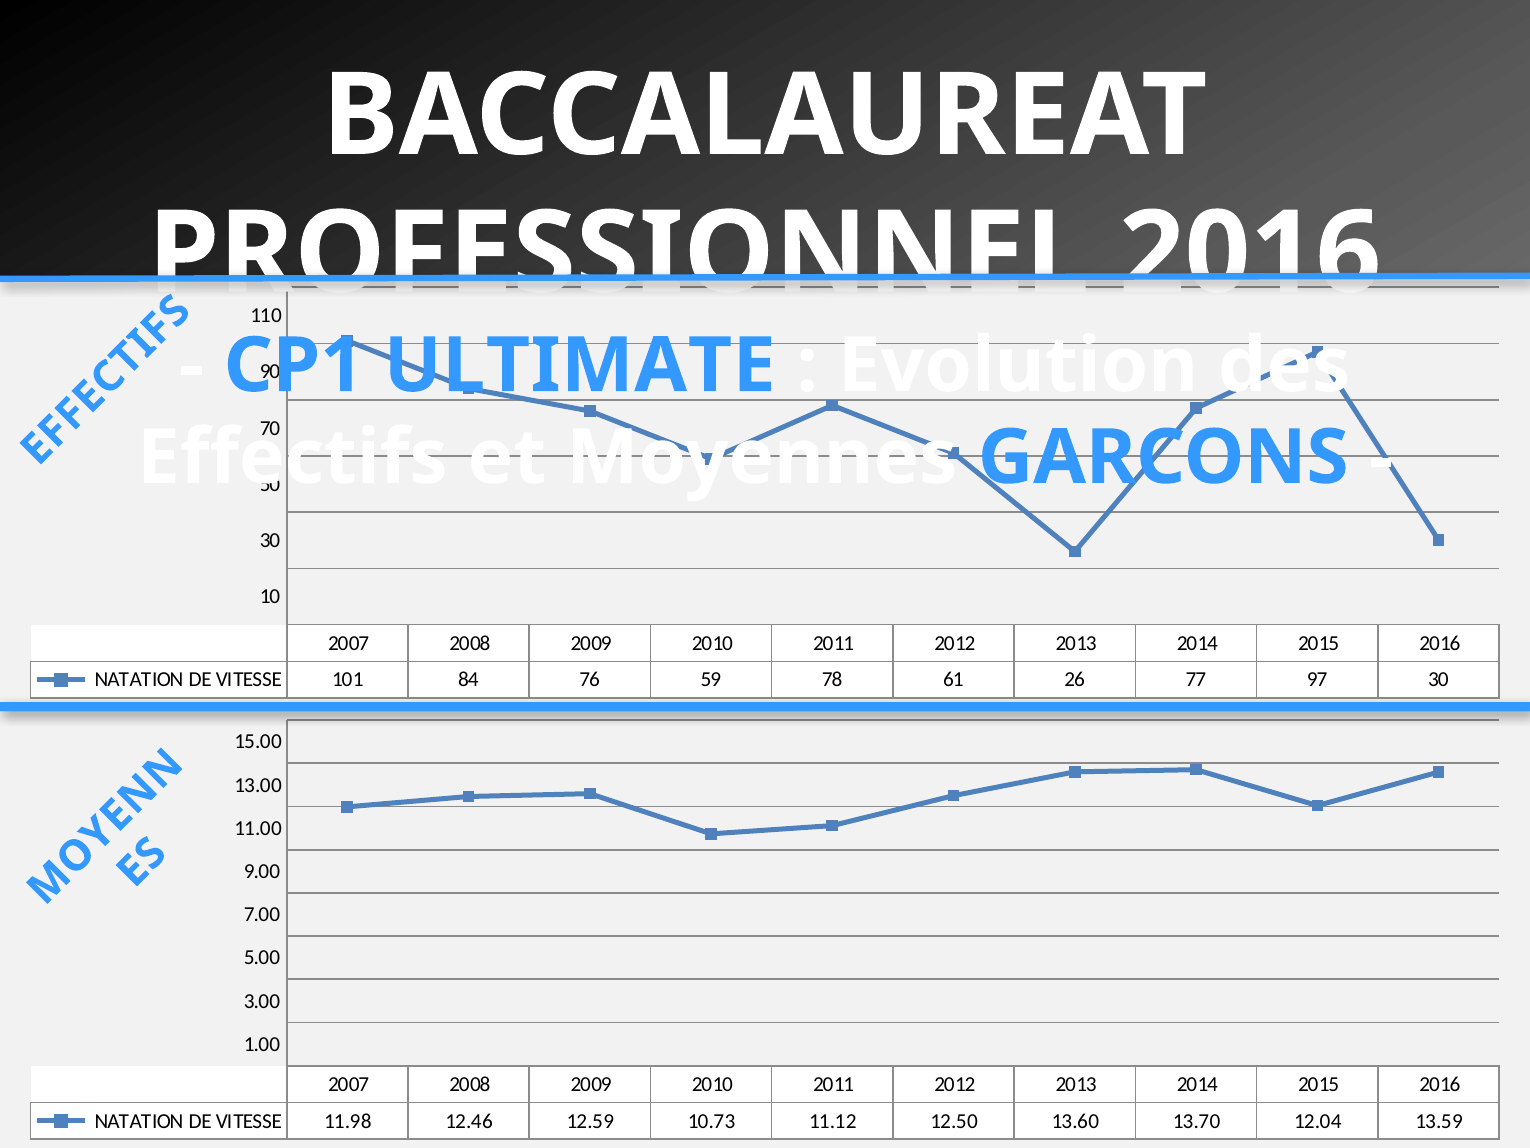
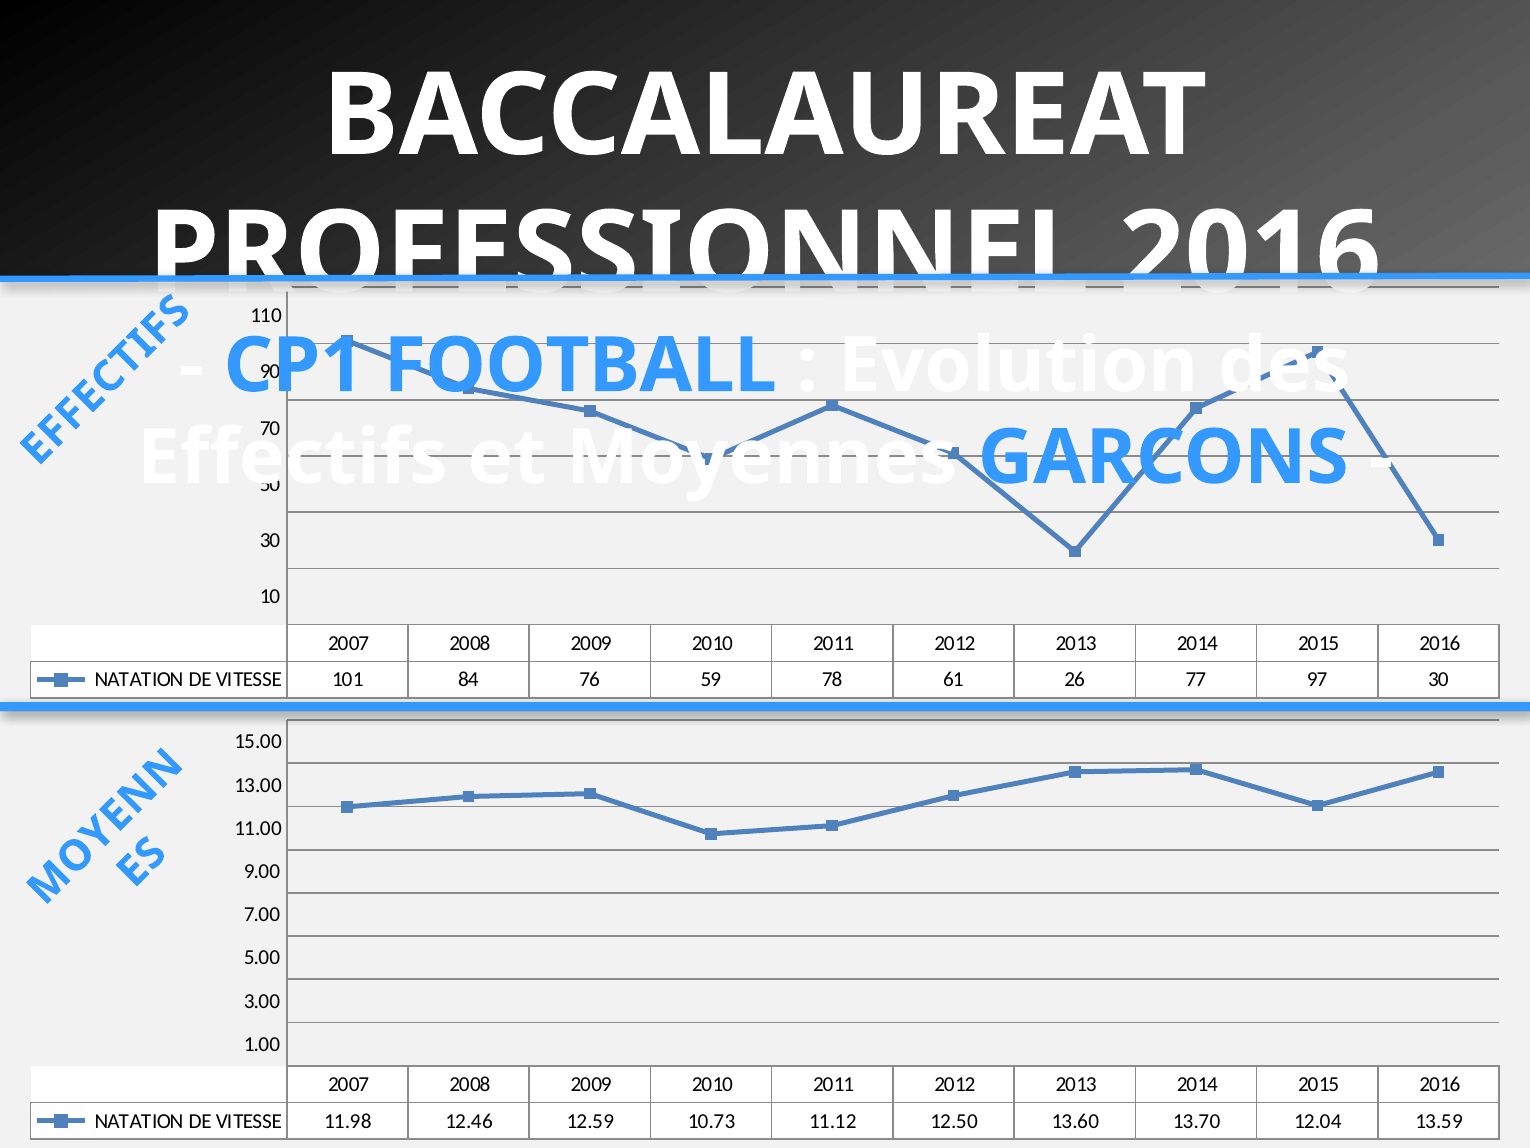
ULTIMATE: ULTIMATE -> FOOTBALL (580, 366)
